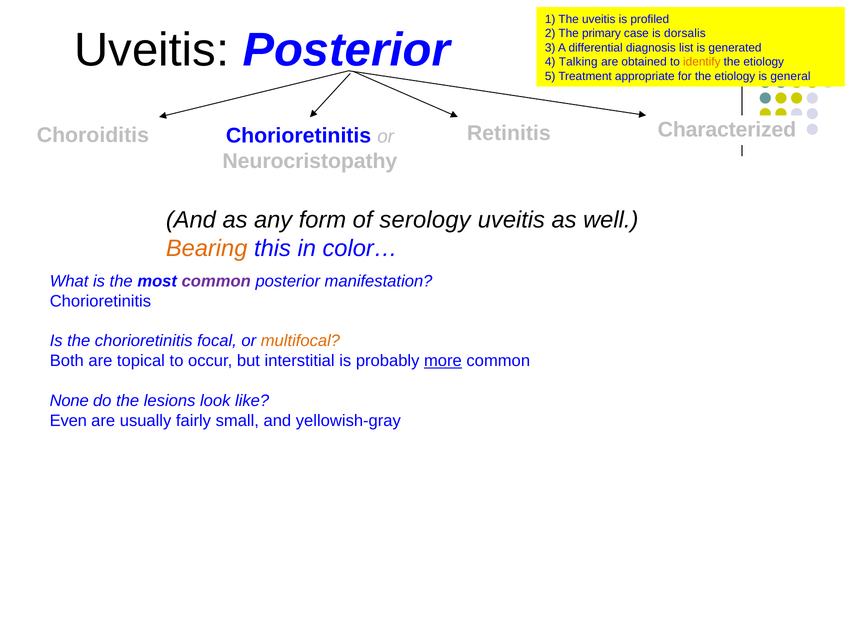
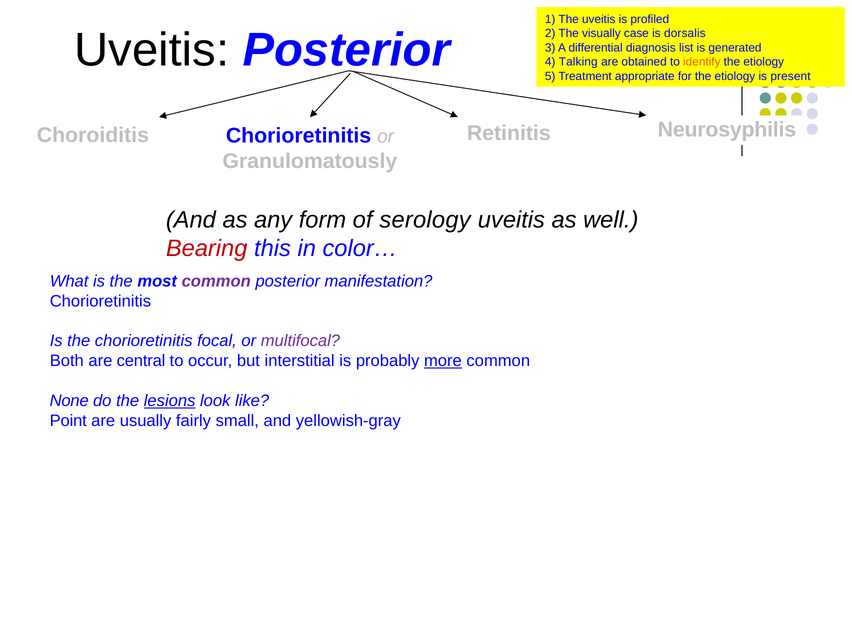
primary: primary -> visually (601, 33)
general: general -> present (790, 76)
Characterized: Characterized -> Neurosyphilis (727, 130)
Neurocristopathy: Neurocristopathy -> Granulomatously (310, 161)
Bearing colour: orange -> red (207, 248)
multifocal colour: orange -> purple (300, 341)
topical: topical -> central (141, 361)
lesions underline: none -> present (170, 401)
Even: Even -> Point (68, 421)
